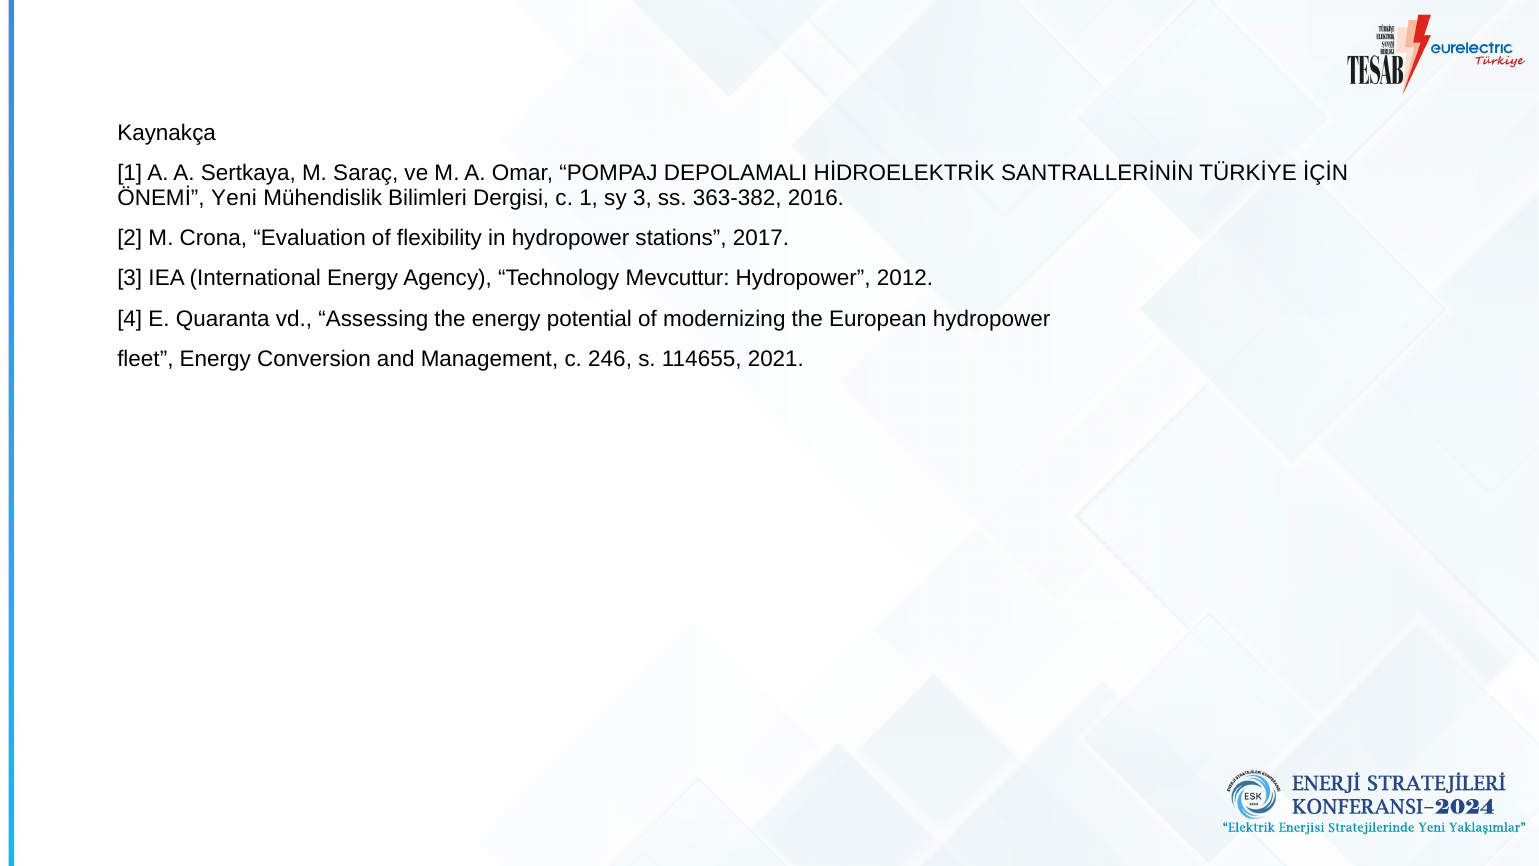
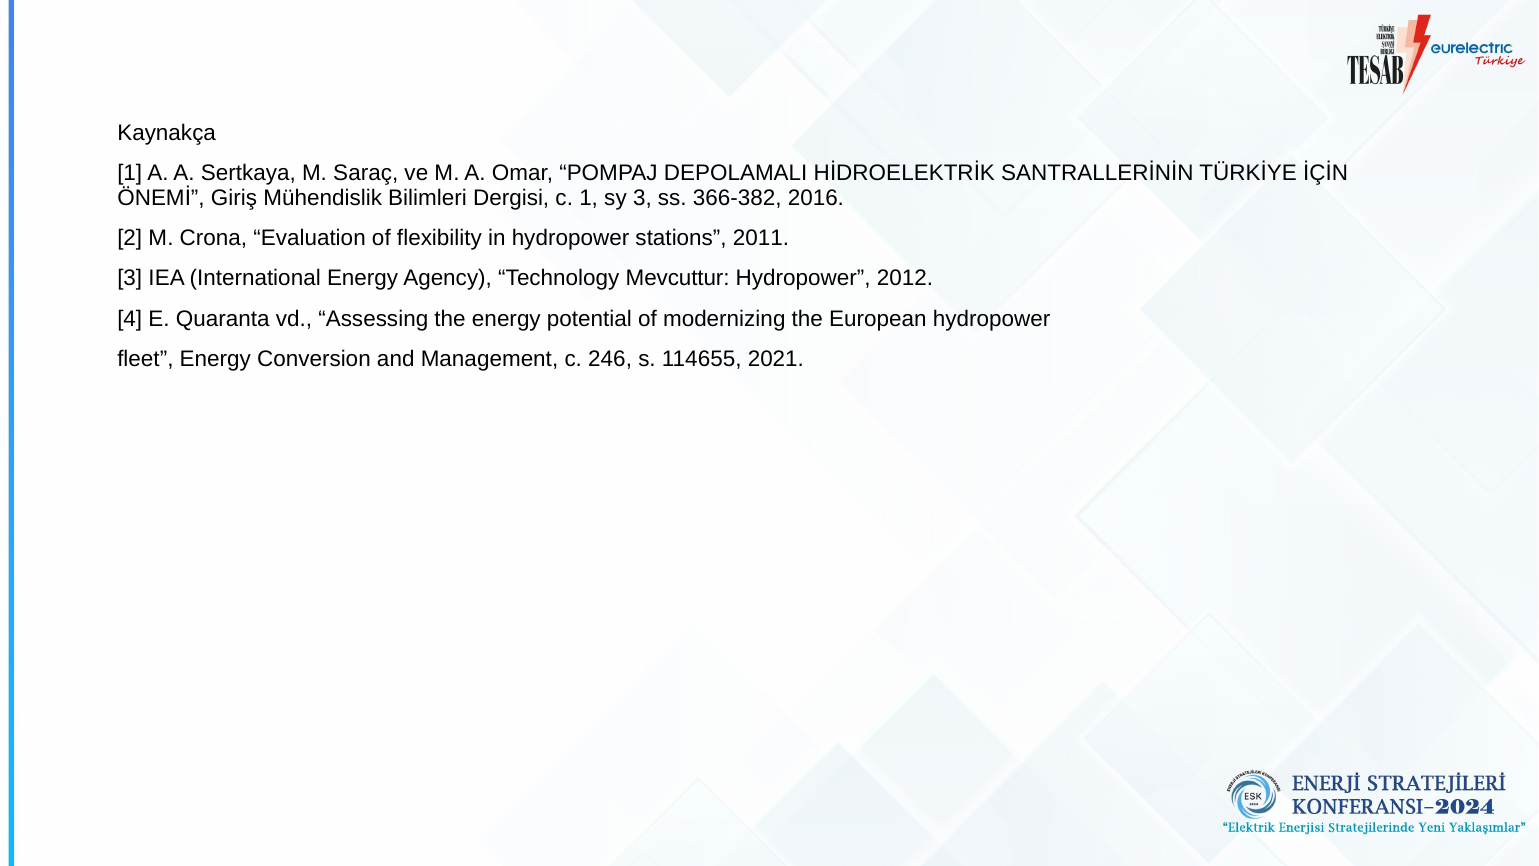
Yeni: Yeni -> Giriş (234, 198)
363-382: 363-382 -> 366-382 (737, 198)
2017: 2017 -> 2011 (761, 238)
